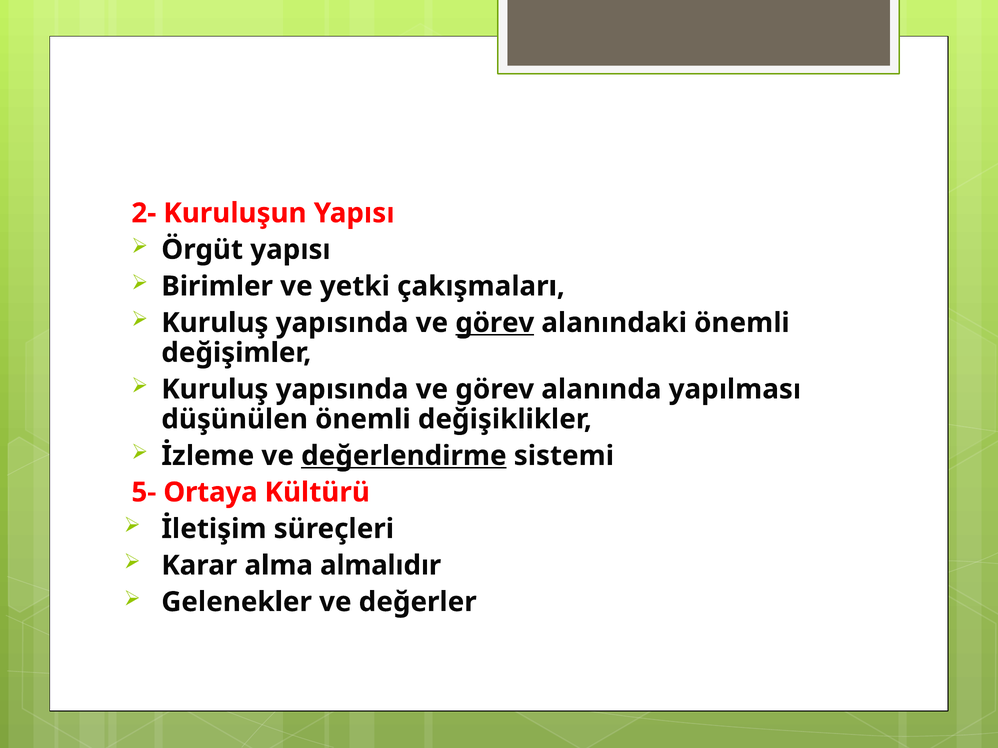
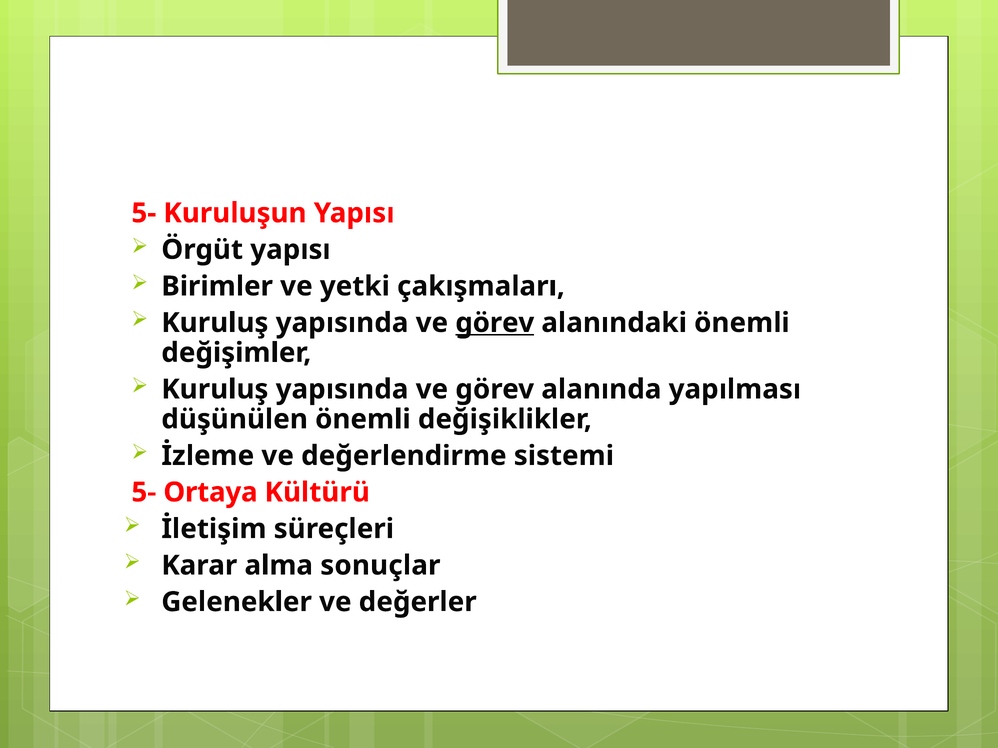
2-: 2- -> 5- (144, 213)
değerlendirme underline: present -> none (404, 456)
almalıdır: almalıdır -> sonuçlar (380, 566)
